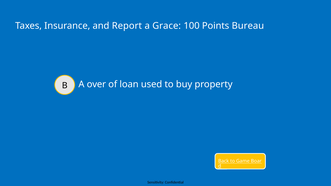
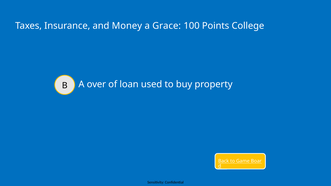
Report: Report -> Money (127, 26)
Bureau: Bureau -> College (248, 26)
